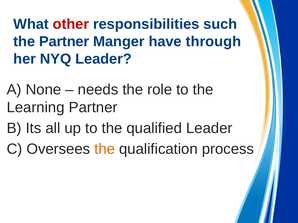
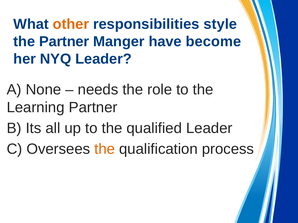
other colour: red -> orange (71, 24)
such: such -> style (220, 24)
through: through -> become (213, 42)
